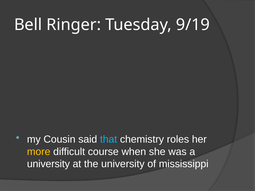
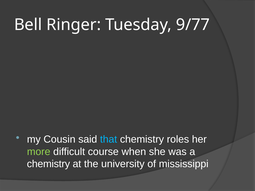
9/19: 9/19 -> 9/77 (193, 25)
more colour: yellow -> light green (39, 152)
university: university -> chemistry (48, 164)
